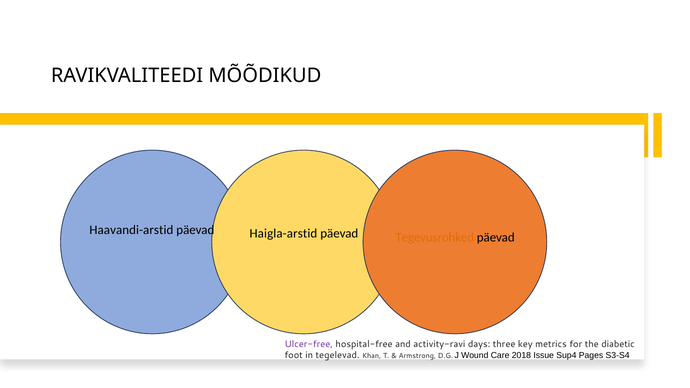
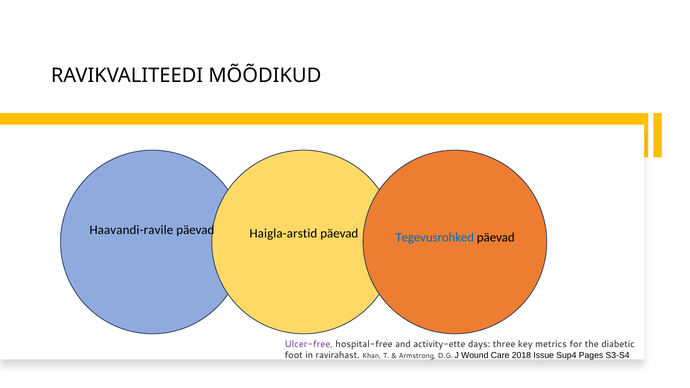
Haavandi-arstid: Haavandi-arstid -> Haavandi-ravile (131, 230)
Tegevusrohked colour: orange -> blue (435, 238)
activity-ravi: activity-ravi -> activity-ette (439, 344)
tegelevad: tegelevad -> ravirahast (338, 355)
